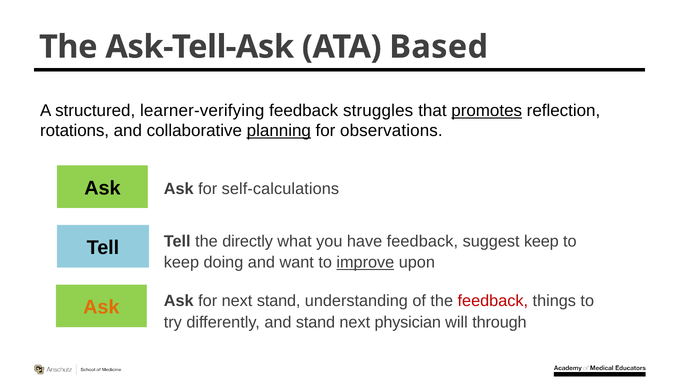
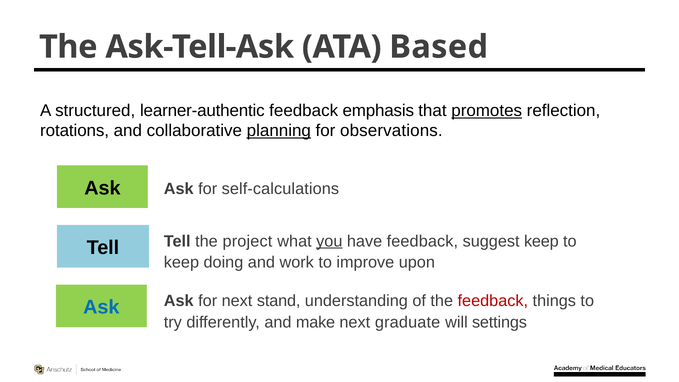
learner-verifying: learner-verifying -> learner-authentic (202, 110)
struggles: struggles -> emphasis (378, 110)
directly: directly -> project (247, 241)
you underline: none -> present (329, 241)
want: want -> work (297, 263)
improve underline: present -> none (365, 263)
Ask colour: orange -> blue (101, 307)
and stand: stand -> make (316, 322)
physician: physician -> graduate (408, 322)
through: through -> settings (499, 322)
